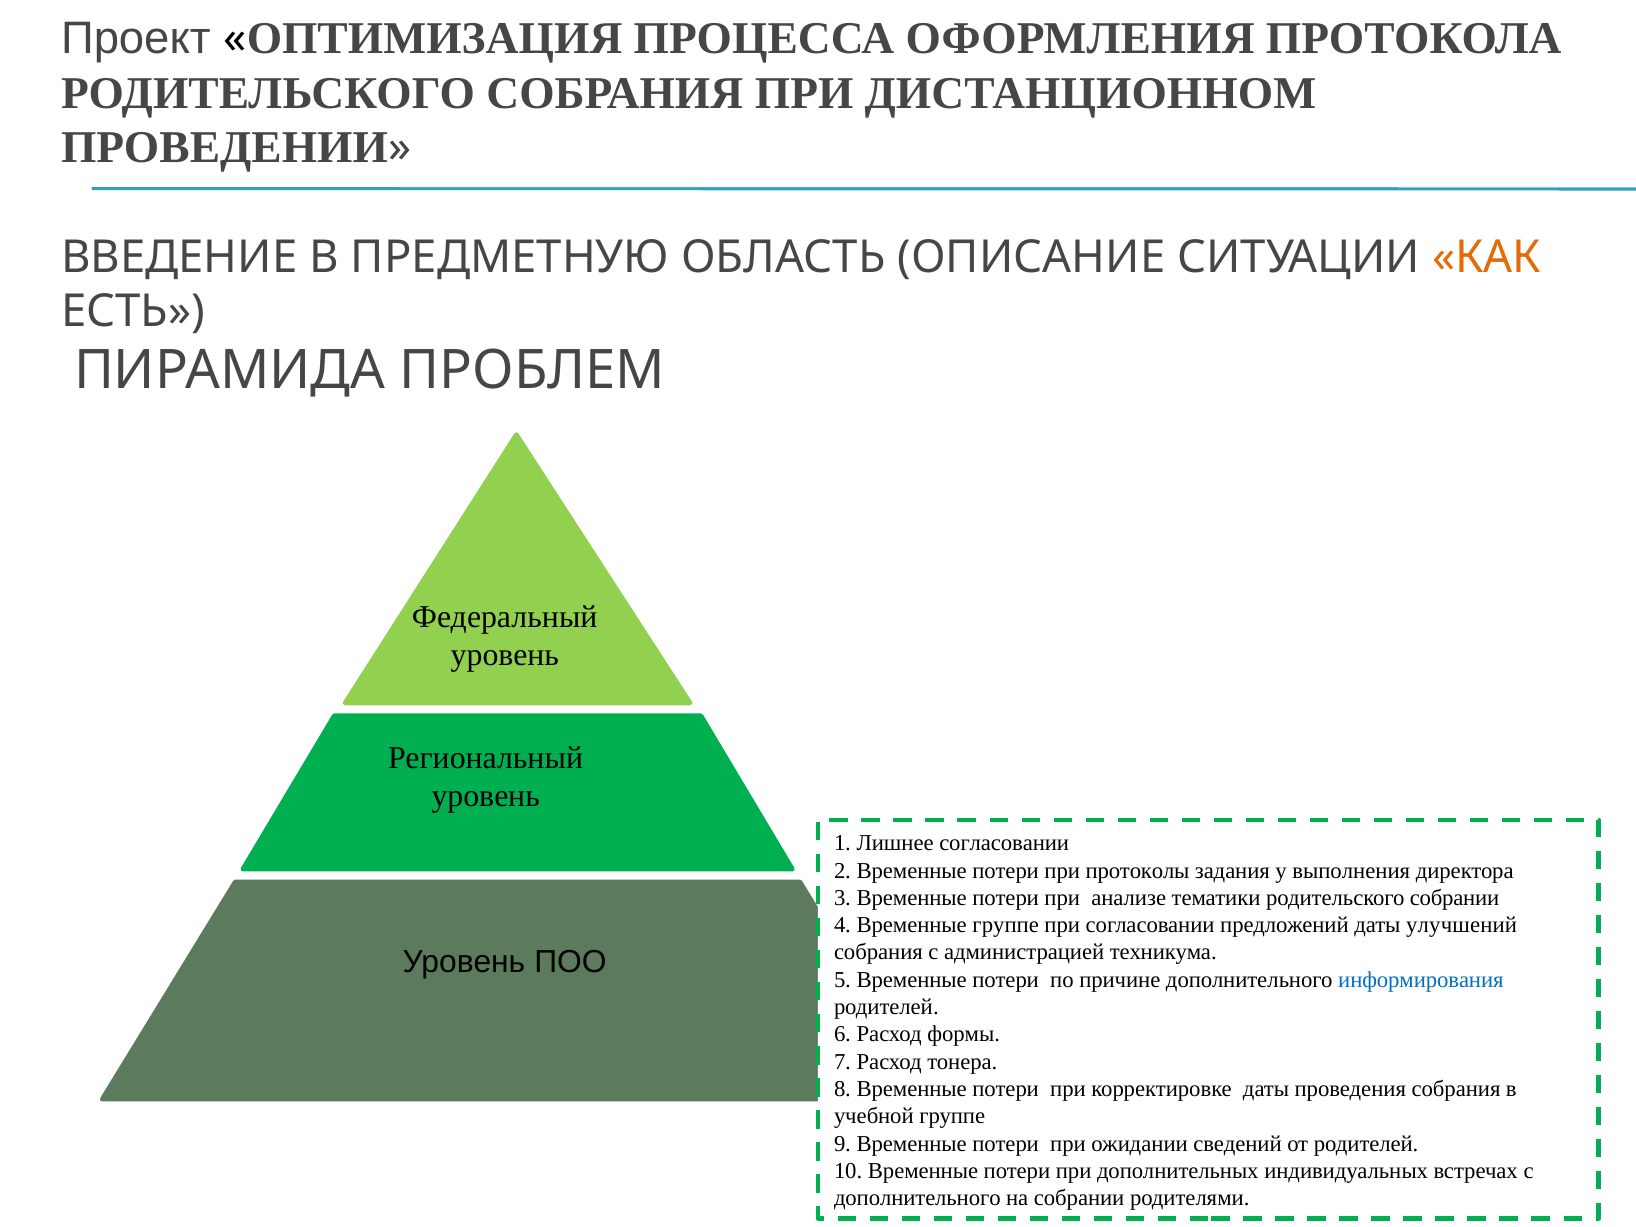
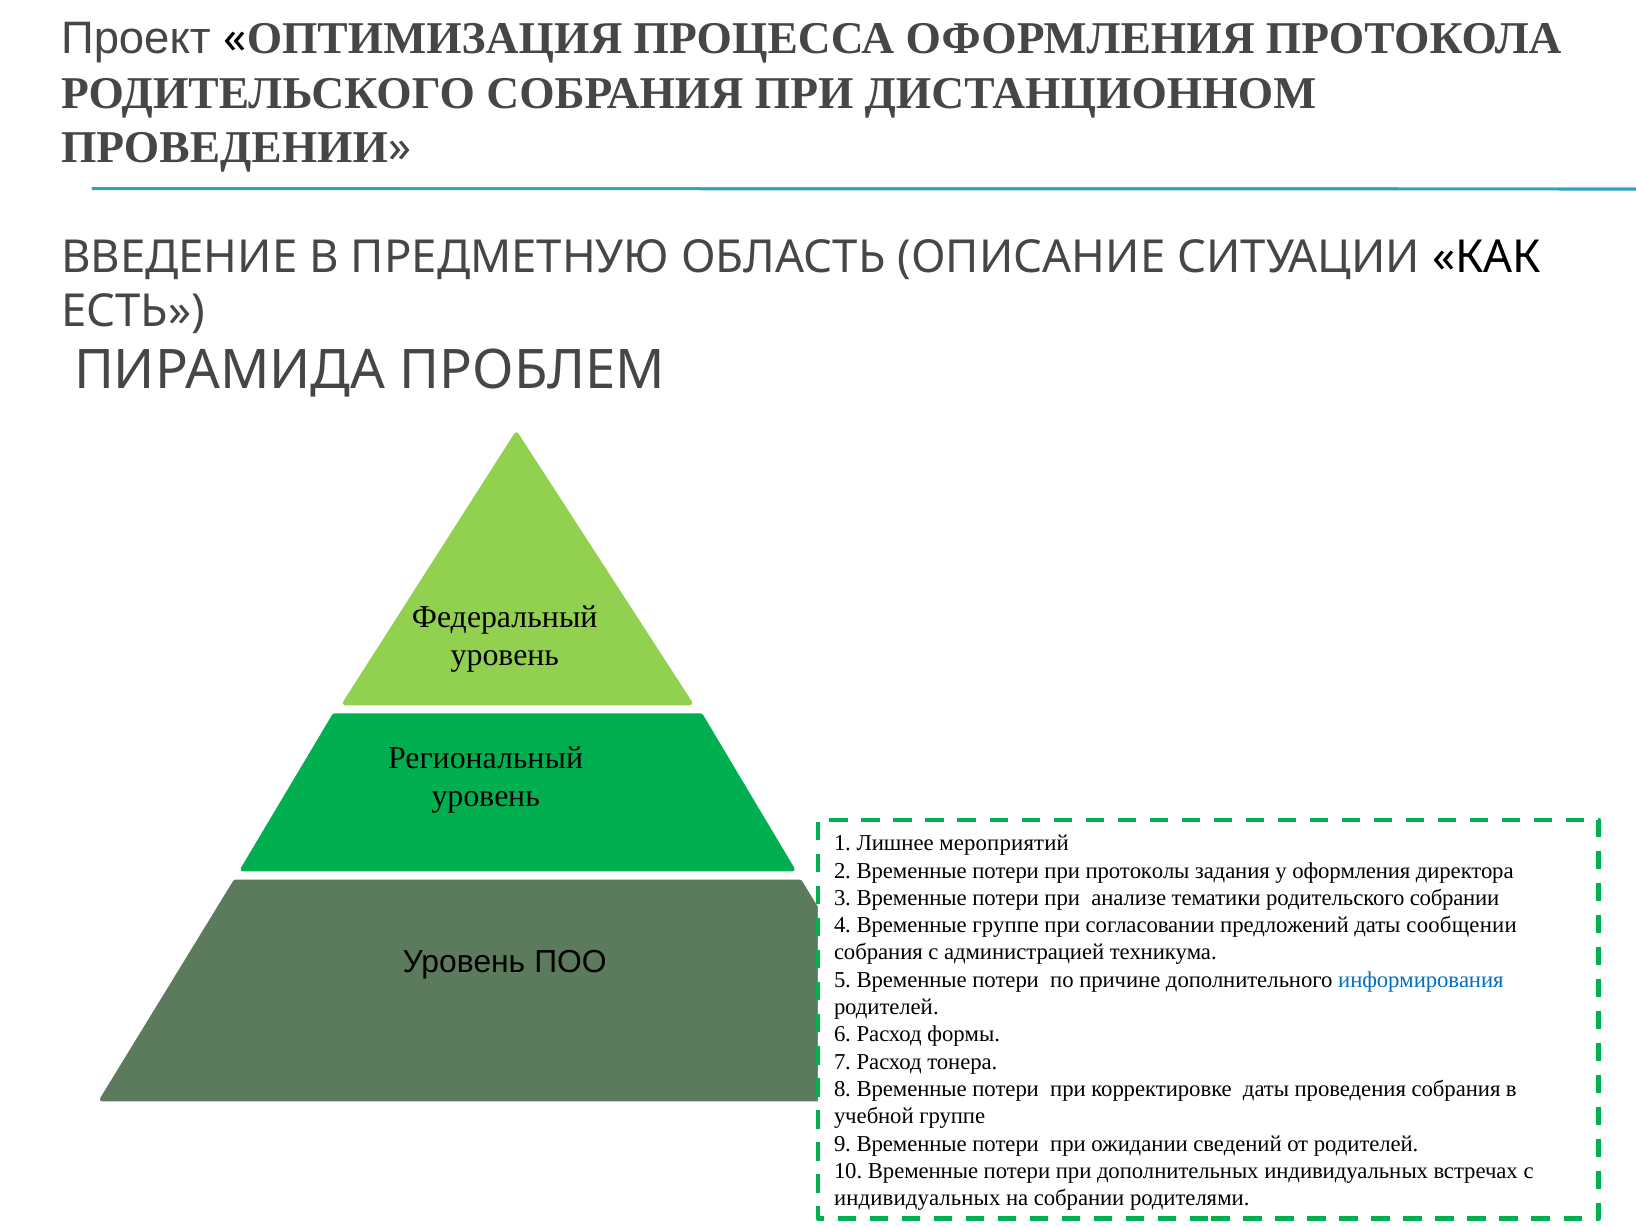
КАК colour: orange -> black (1487, 257)
Лишнее согласовании: согласовании -> мероприятий (1004, 843)
у выполнения: выполнения -> оформления (1351, 871)
улучшений: улучшений -> сообщении (1462, 925)
дополнительного: дополнительного -> индивидуальных (917, 1198)
